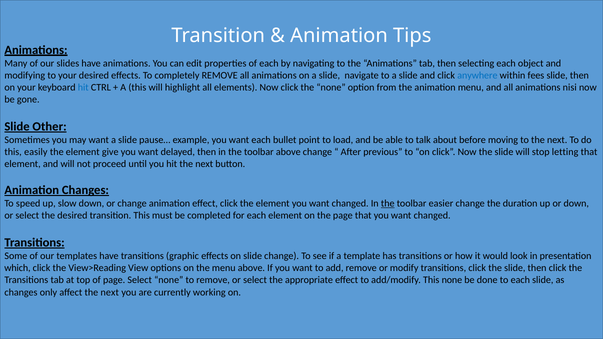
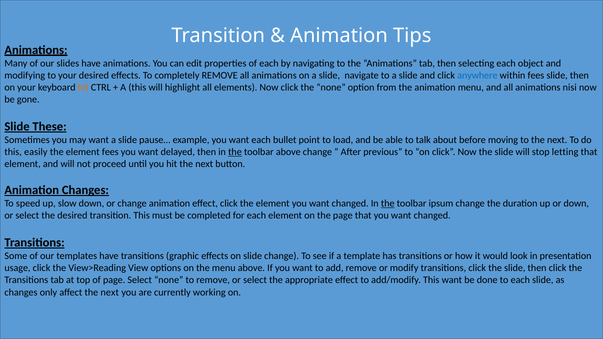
hit colour: blue -> orange (83, 87)
Other: Other -> These (50, 127)
element give: give -> fees (110, 152)
the underline: none -> present (235, 152)
easier: easier -> ipsum (441, 203)
which: which -> usage (17, 268)
This none: none -> want (452, 280)
